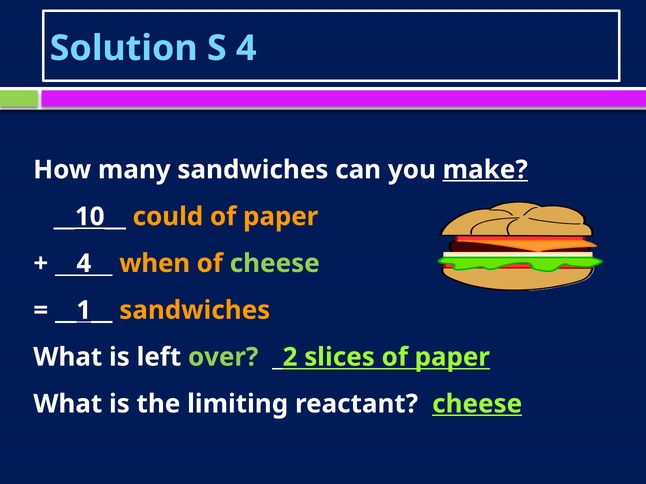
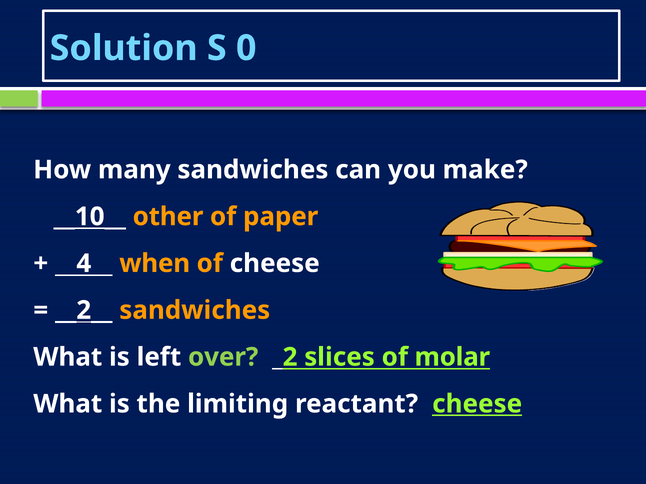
4: 4 -> 0 (246, 48)
make underline: present -> none (485, 170)
could: could -> other (168, 217)
cheese colour: light green -> white (275, 264)
__1__: __1__ -> __2__ (84, 311)
slices of paper: paper -> molar (452, 357)
